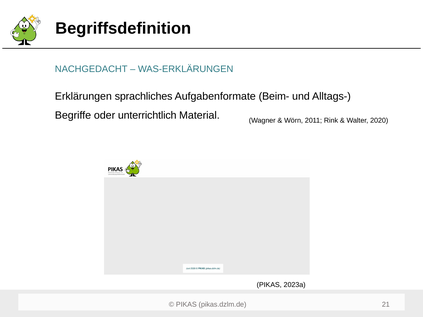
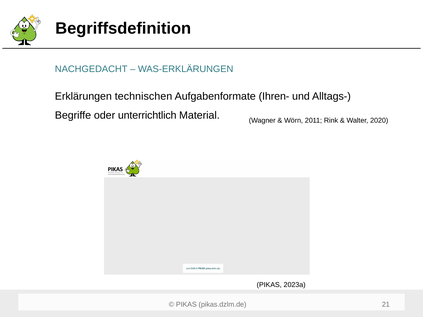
sprachliches: sprachliches -> technischen (143, 96)
Beim-: Beim- -> Ihren- (274, 96)
